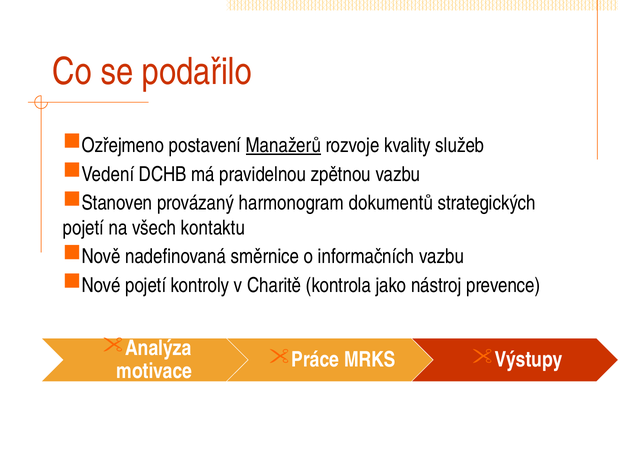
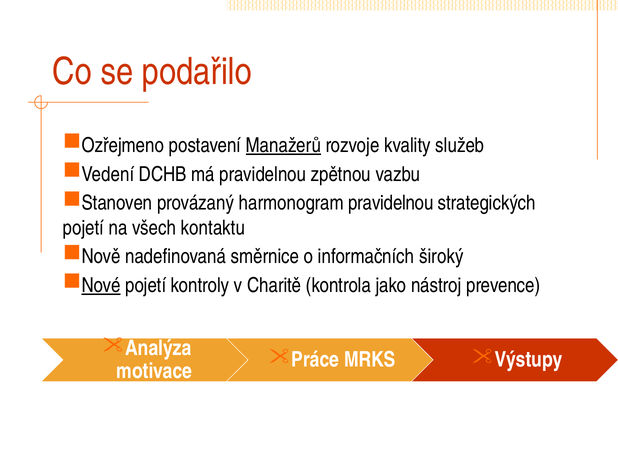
harmonogram dokumentů: dokumentů -> pravidelnou (391, 203)
informačních vazbu: vazbu -> široký (441, 257)
Nové underline: none -> present (101, 286)
